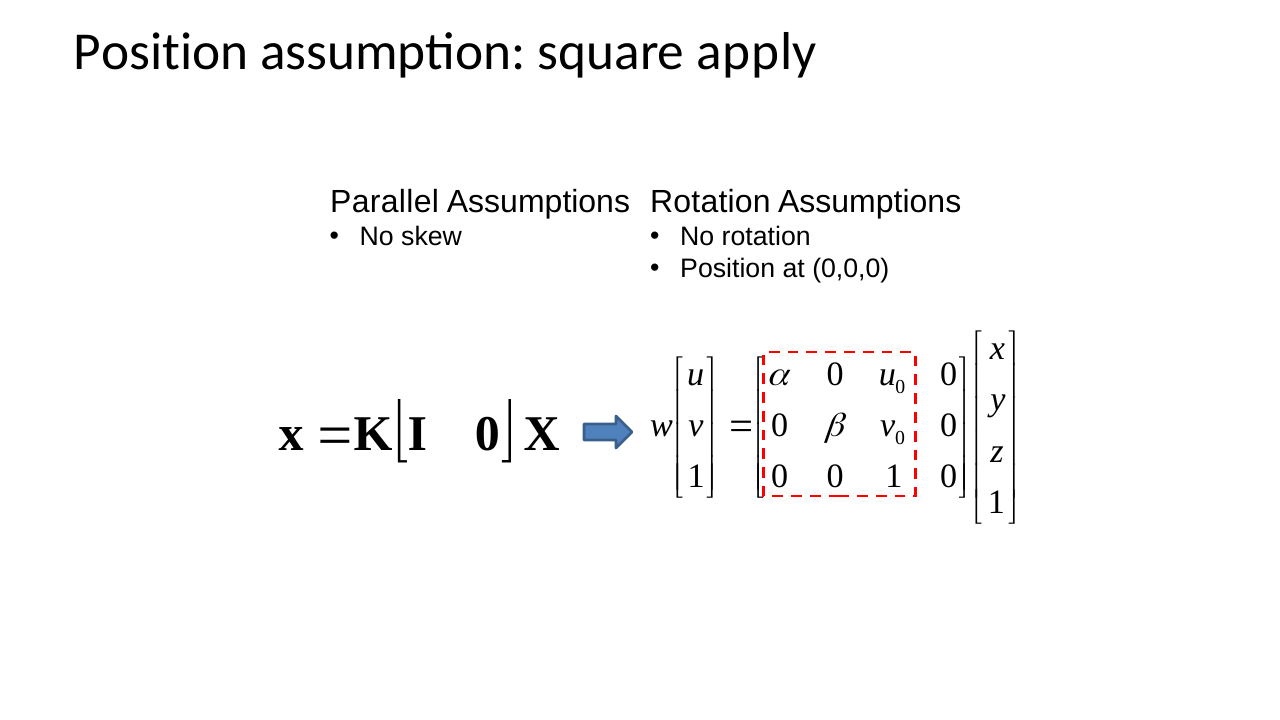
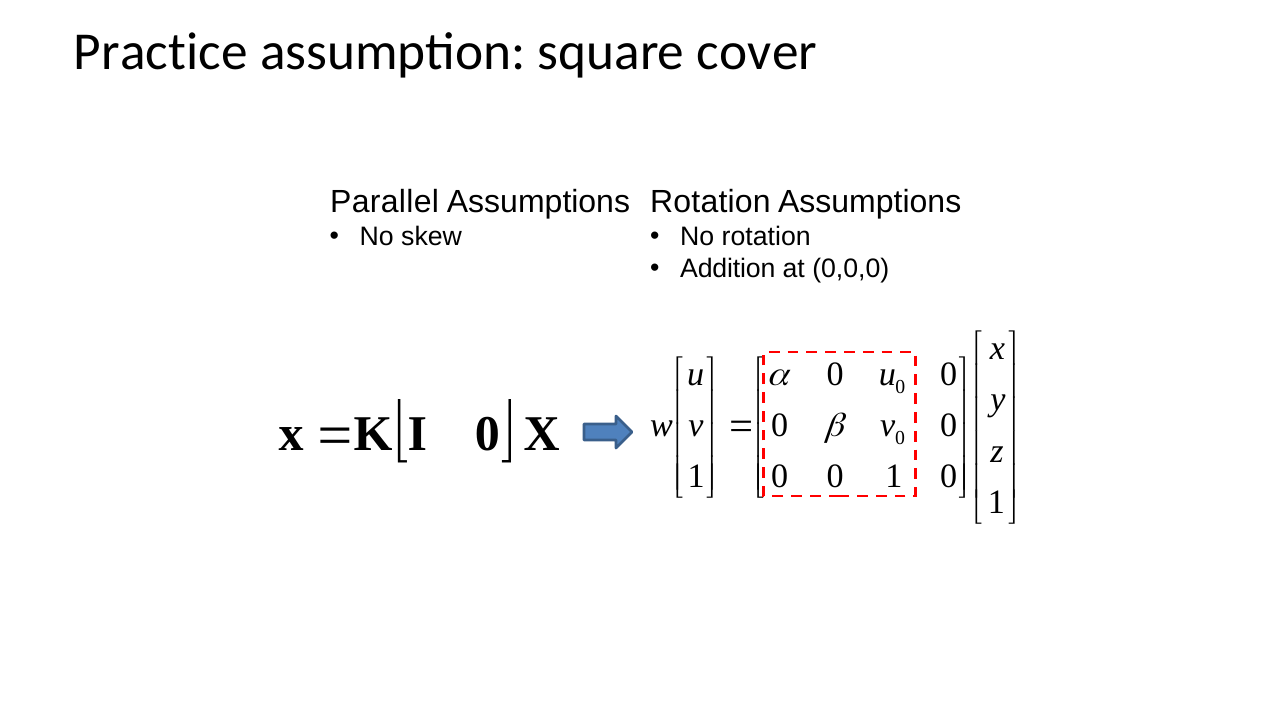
Position: Position -> Practice (161, 52)
apply: apply -> cover (757, 52)
Position: Position -> Addition (728, 269)
